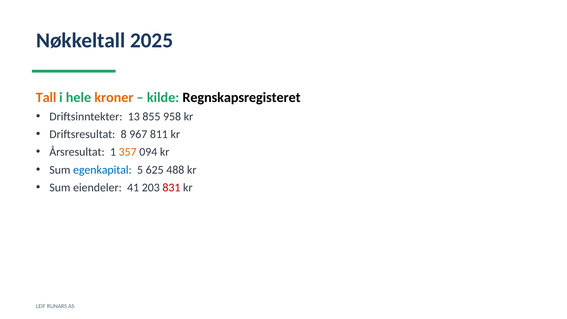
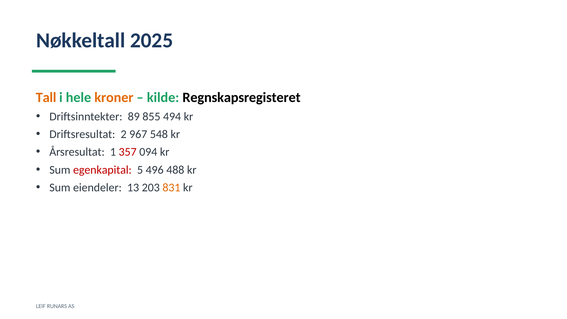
13: 13 -> 89 (134, 117)
958: 958 -> 494 (172, 117)
8: 8 -> 2 (124, 134)
811: 811 -> 548 (159, 134)
357 colour: orange -> red (128, 152)
egenkapital colour: blue -> red (102, 170)
625: 625 -> 496 (155, 170)
41: 41 -> 13 (133, 188)
831 colour: red -> orange (171, 188)
